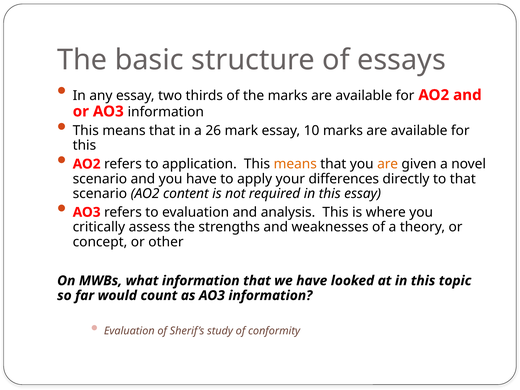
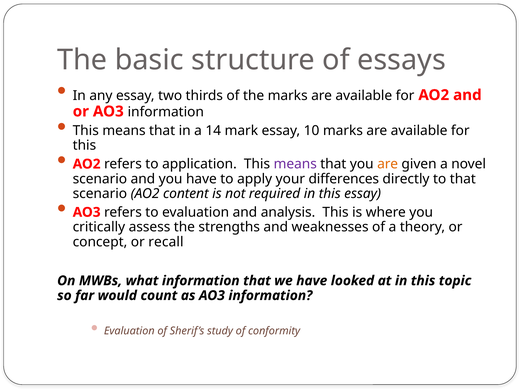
26: 26 -> 14 (213, 131)
means colour: orange -> purple (295, 164)
other: other -> recall (166, 242)
